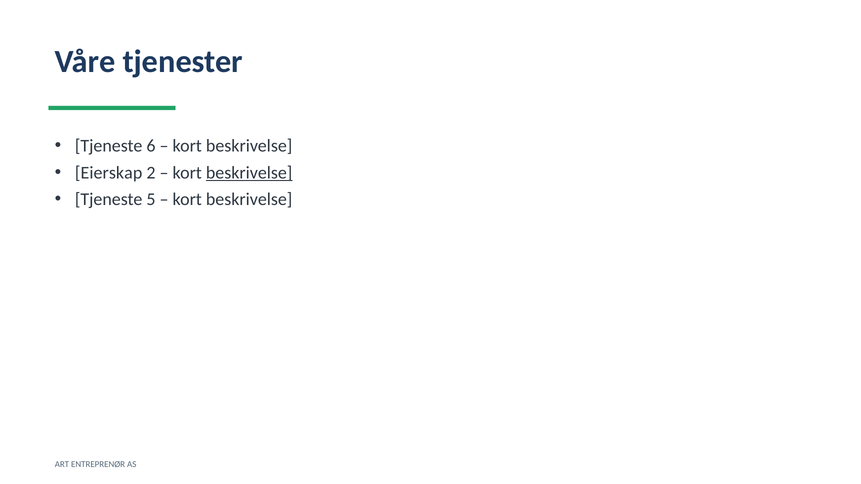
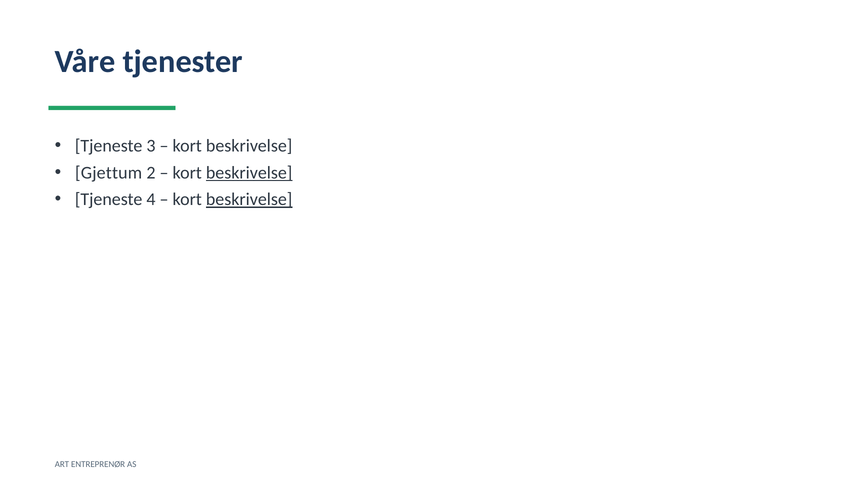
6: 6 -> 3 (151, 146)
Eierskap: Eierskap -> Gjettum (109, 173)
5: 5 -> 4 (151, 200)
beskrivelse underline: none -> present (249, 200)
